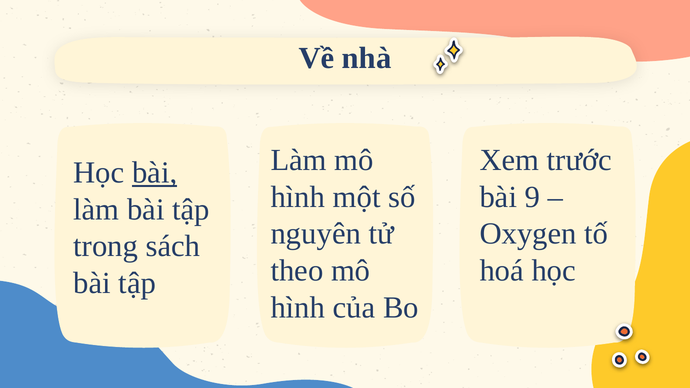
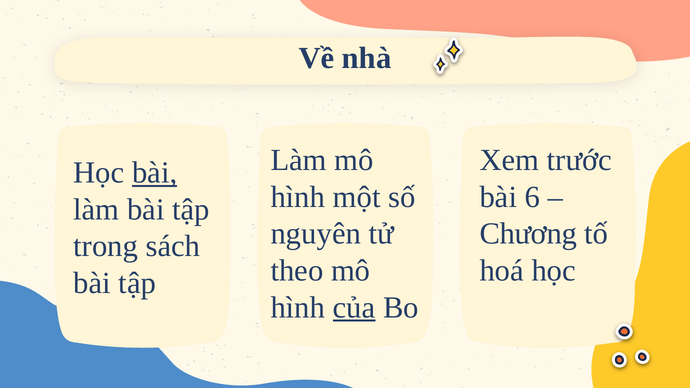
9: 9 -> 6 (532, 197)
Oxygen: Oxygen -> Chương (528, 234)
của underline: none -> present (354, 308)
